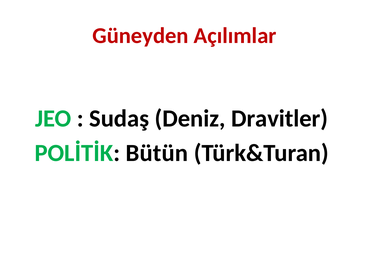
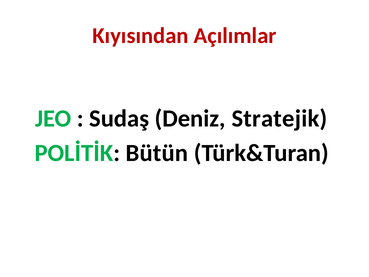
Güneyden: Güneyden -> Kıyısından (140, 36)
Dravitler: Dravitler -> Stratejik (279, 118)
